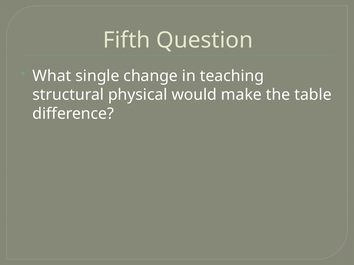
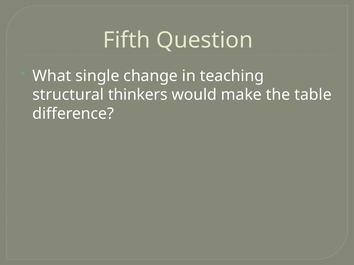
physical: physical -> thinkers (138, 95)
